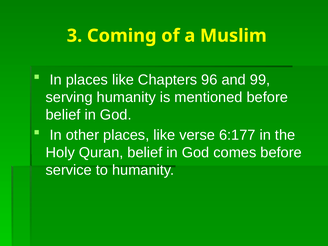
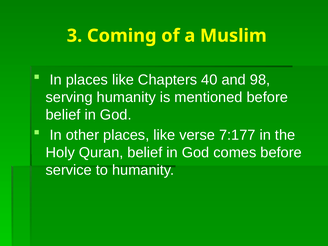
96: 96 -> 40 (209, 80)
99: 99 -> 98 (260, 80)
6:177: 6:177 -> 7:177 (237, 135)
